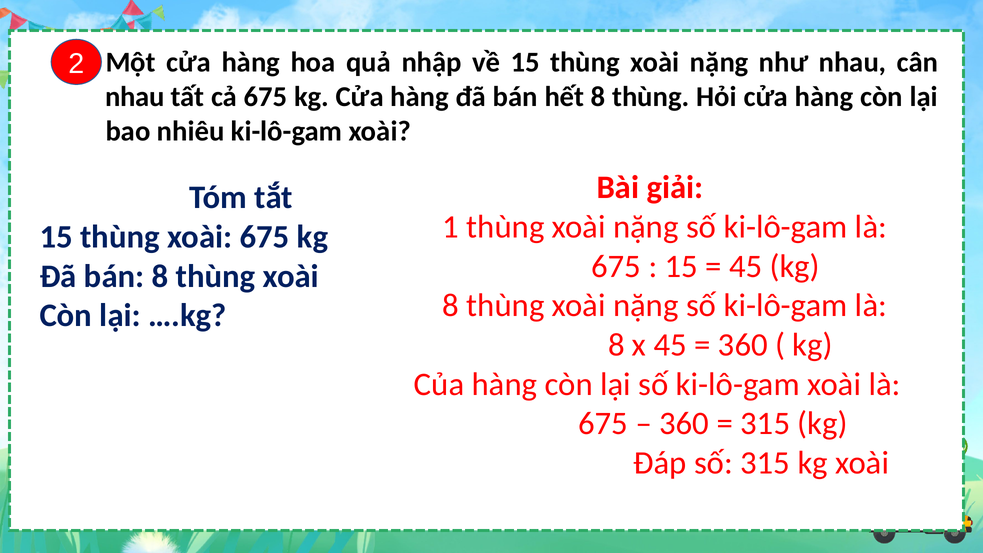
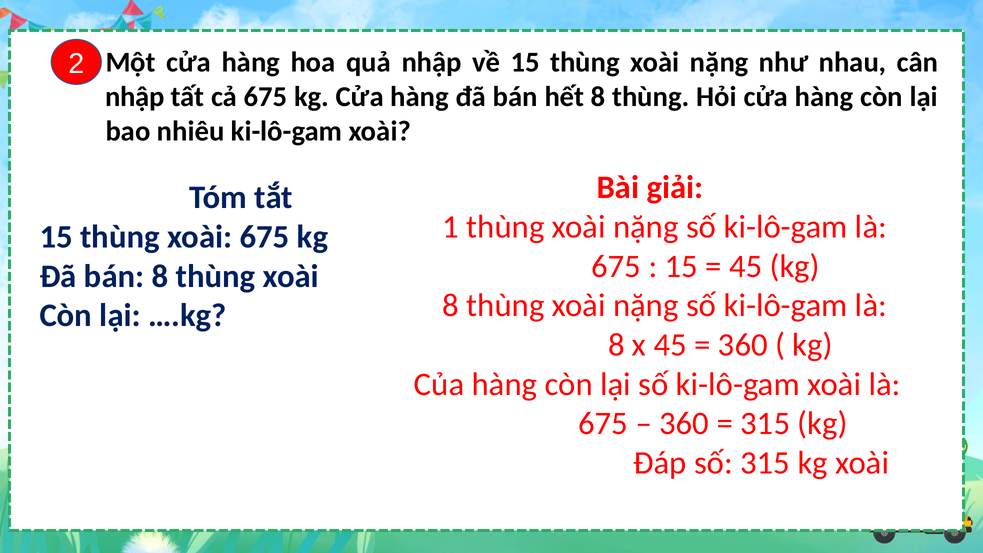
nhau: nhau -> nhập (135, 97)
